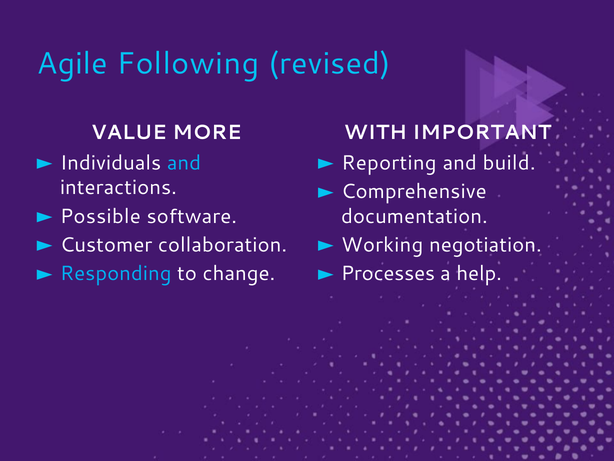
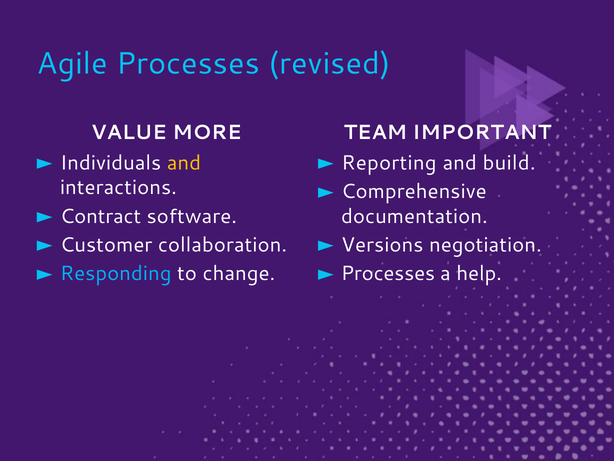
Agile Following: Following -> Processes (188, 63)
WITH: WITH -> TEAM (375, 132)
and colour: light blue -> yellow (184, 163)
Possible: Possible -> Contract (101, 216)
Working: Working -> Versions (382, 245)
